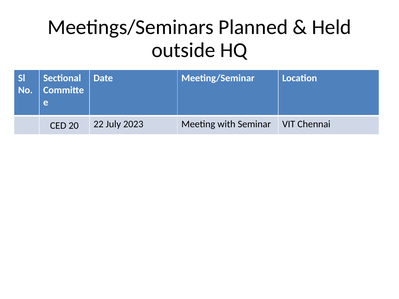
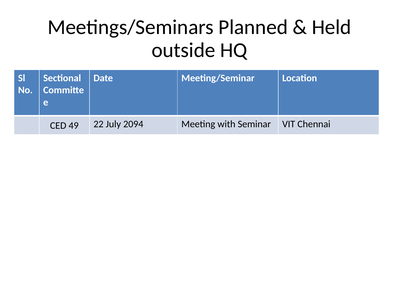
20: 20 -> 49 (74, 126)
2023: 2023 -> 2094 (133, 124)
